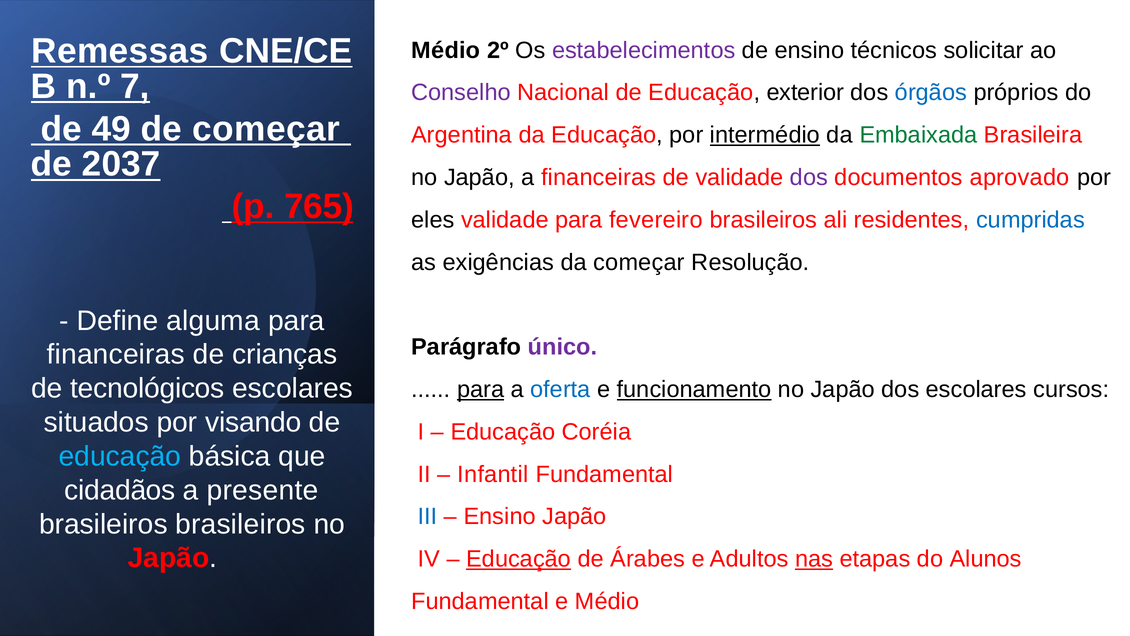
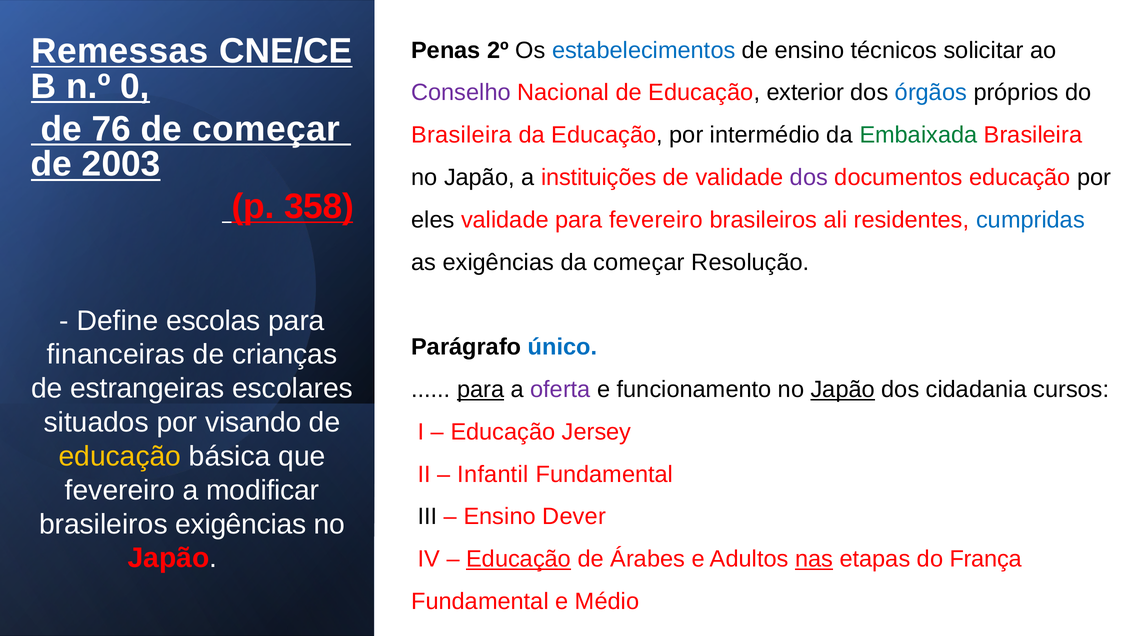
Médio: Médio -> Penas (446, 50)
estabelecimentos colour: purple -> blue (644, 50)
7: 7 -> 0 (135, 87)
49: 49 -> 76 (111, 129)
Argentina: Argentina -> Brasileira (462, 135)
intermédio underline: present -> none (765, 135)
2037: 2037 -> 2003 (121, 164)
a financeiras: financeiras -> instituições (599, 177)
documentos aprovado: aprovado -> educação (1020, 177)
765: 765 -> 358 (319, 207)
alguma: alguma -> escolas (213, 320)
único colour: purple -> blue (562, 347)
tecnológicos: tecnológicos -> estrangeiras (147, 388)
oferta colour: blue -> purple (560, 389)
funcionamento underline: present -> none (694, 389)
Japão underline: none -> present (843, 389)
dos escolares: escolares -> cidadania (976, 389)
Coréia: Coréia -> Jersey (597, 432)
educação colour: light blue -> yellow (120, 456)
cidadãos: cidadãos -> fevereiro (120, 490)
presente: presente -> modificar (263, 490)
III colour: blue -> black (428, 516)
Ensino Japão: Japão -> Dever (574, 516)
brasileiros brasileiros: brasileiros -> exigências (241, 524)
Alunos: Alunos -> França (986, 559)
